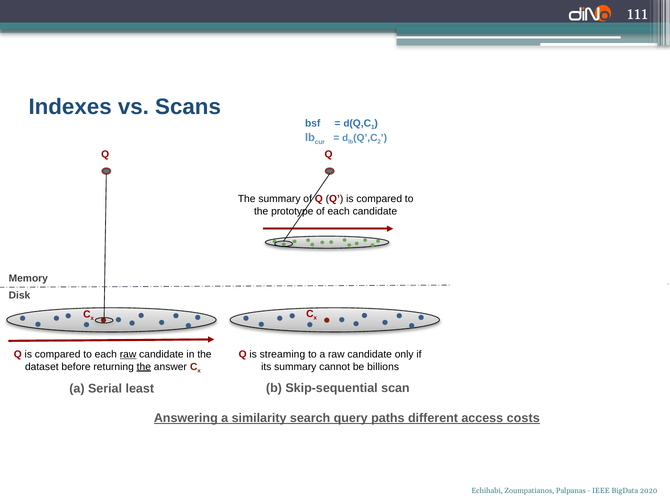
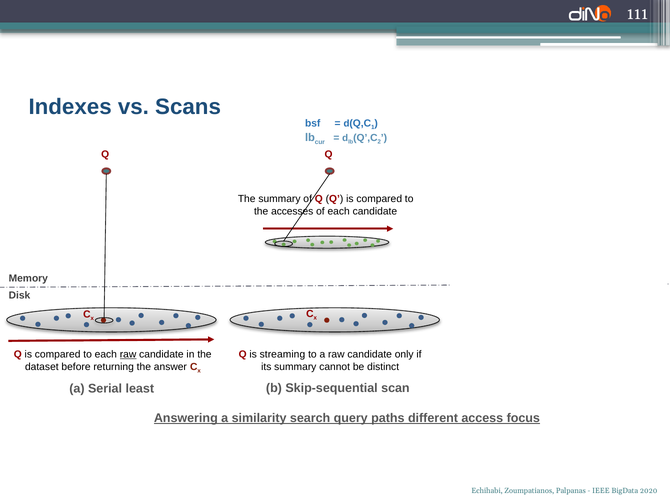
prototype: prototype -> accesses (292, 211)
the underline: present -> none (144, 367)
billions: billions -> distinct (383, 367)
costs: costs -> focus (523, 418)
